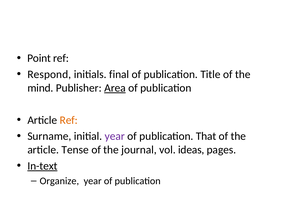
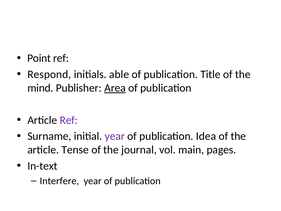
final: final -> able (119, 74)
Ref colour: orange -> purple (69, 120)
That: That -> Idea (206, 136)
ideas: ideas -> main (191, 150)
In-text underline: present -> none (42, 166)
Organize: Organize -> Interfere (59, 181)
